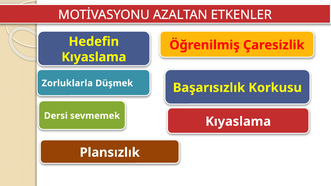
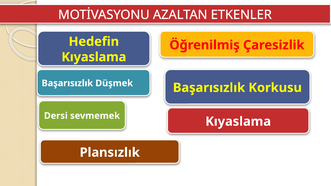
Zorluklarla: Zorluklarla -> Başarısızlık (67, 83)
